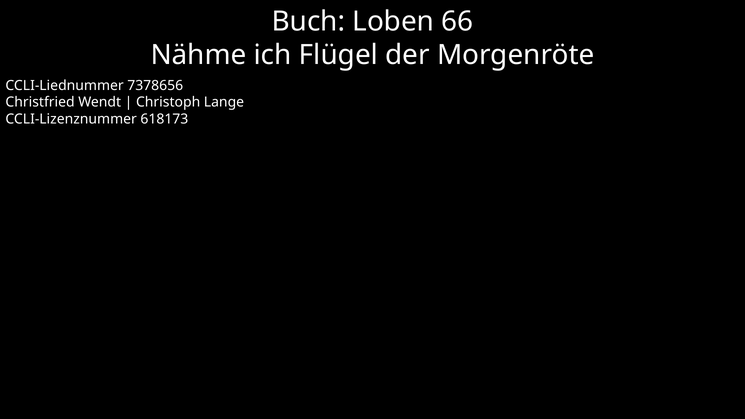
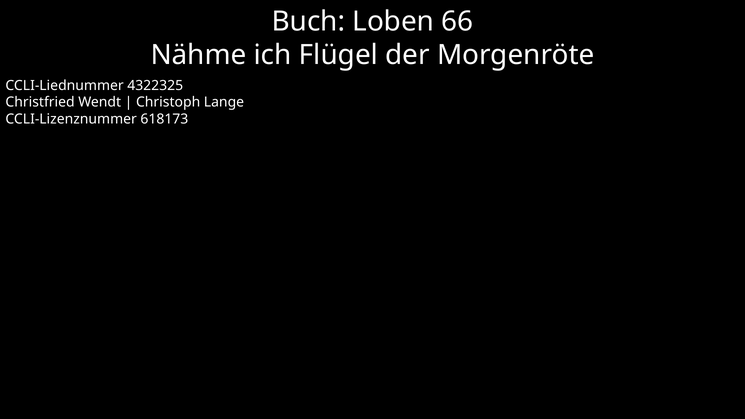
7378656: 7378656 -> 4322325 (155, 85)
